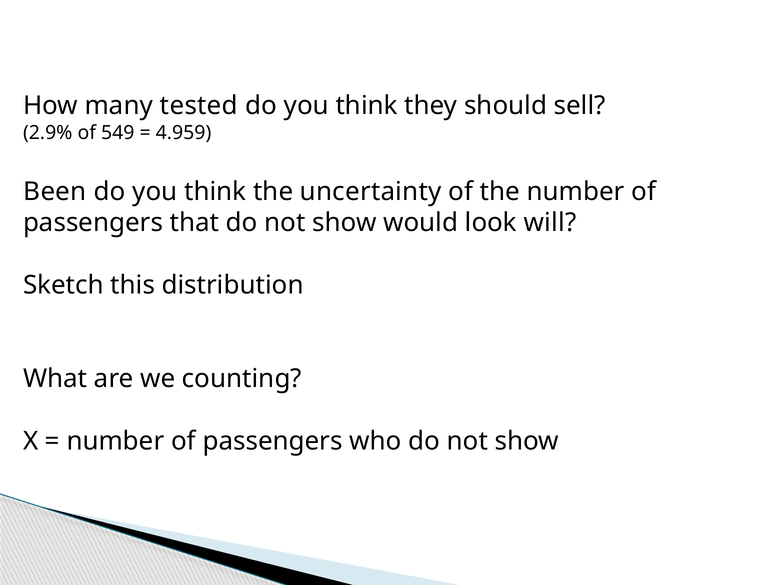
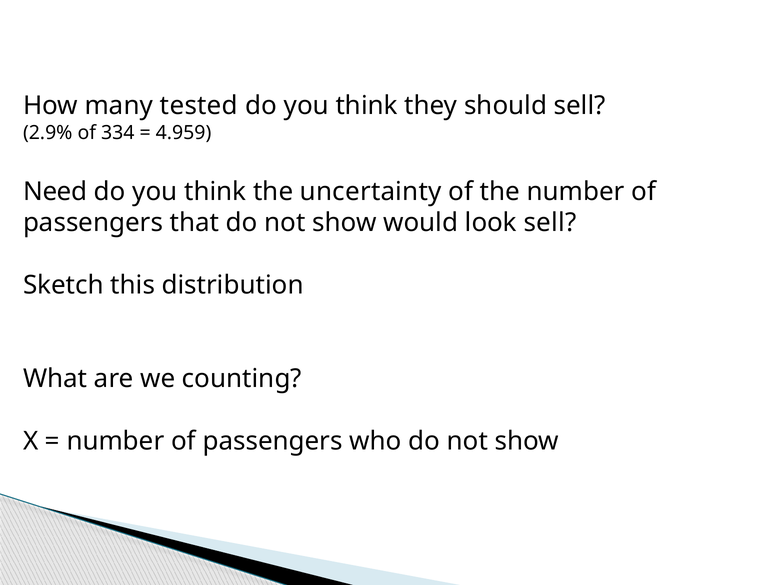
549: 549 -> 334 (118, 133)
Been: Been -> Need (55, 192)
look will: will -> sell (550, 223)
